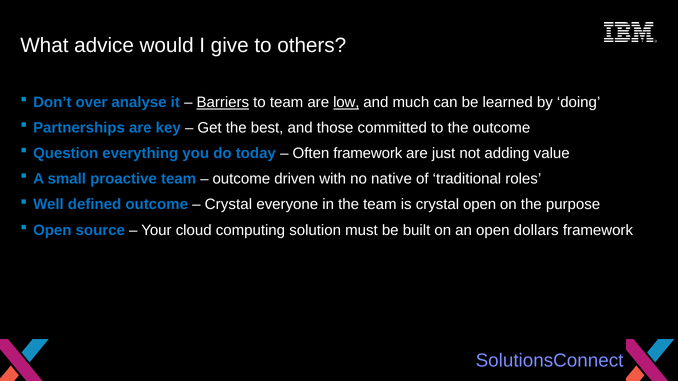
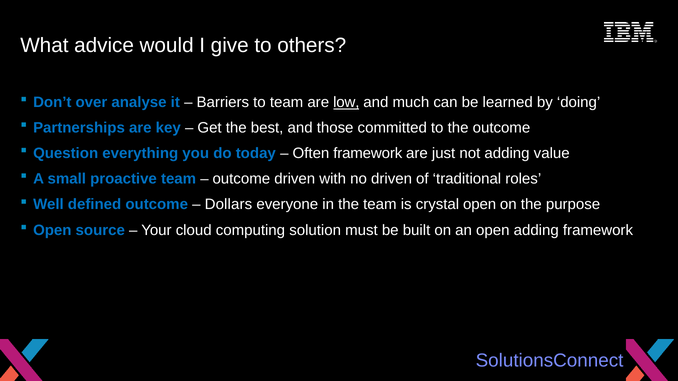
Barriers underline: present -> none (223, 102)
no native: native -> driven (392, 179)
Crystal: Crystal -> Dollars (228, 205)
open dollars: dollars -> adding (536, 230)
